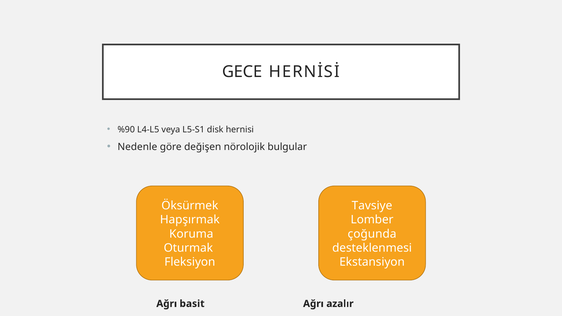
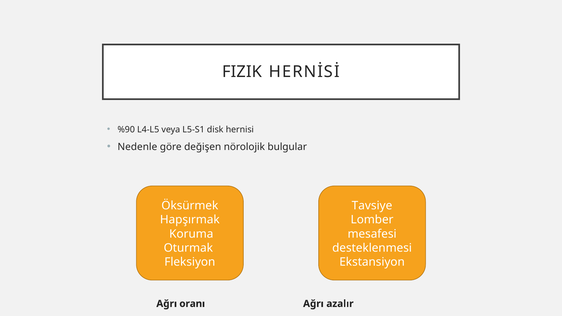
GECE: GECE -> FIZIK (242, 72)
çoğunda: çoğunda -> mesafesi (372, 234)
basit: basit -> oranı (192, 304)
